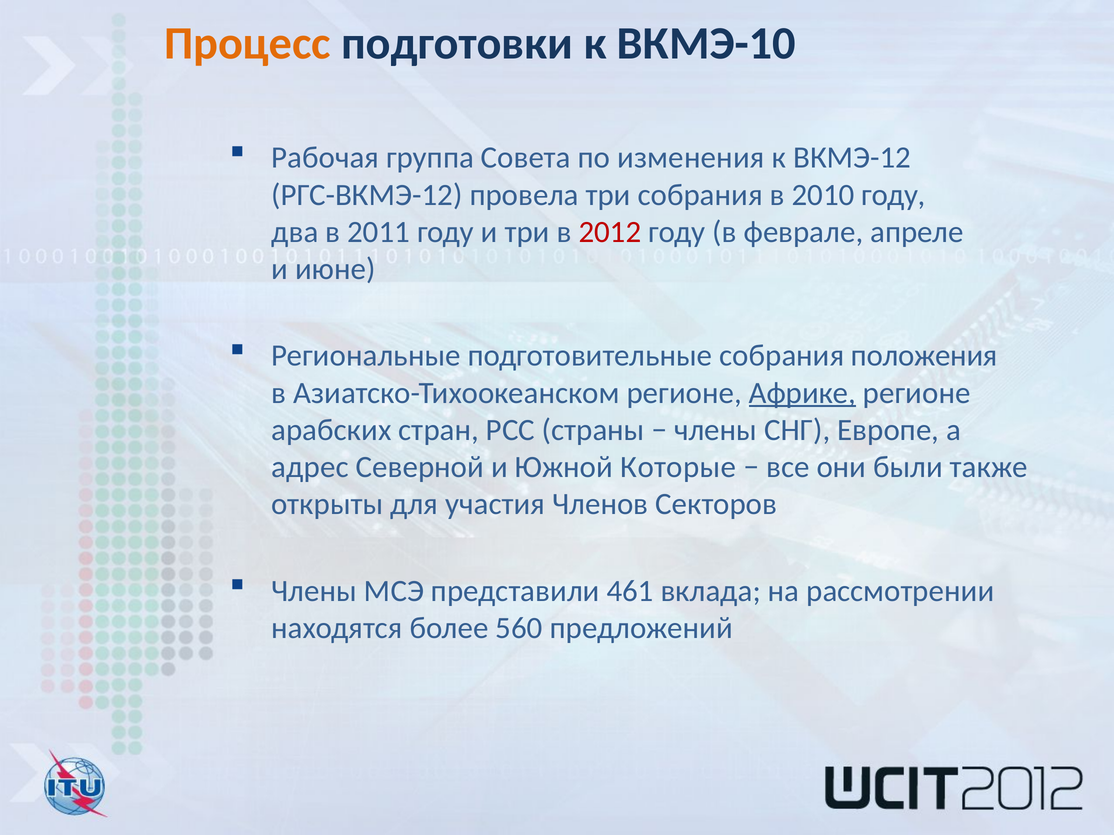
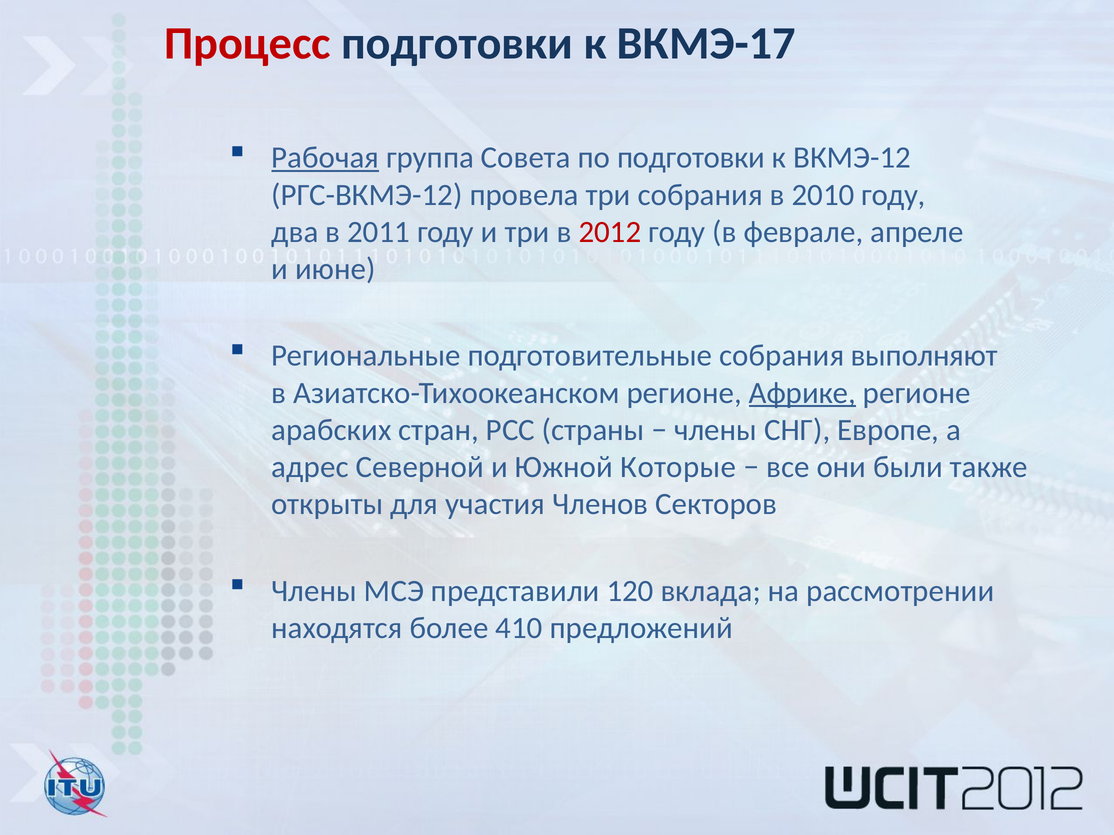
Процесс colour: orange -> red (247, 44)
ВКМЭ-10: ВКМЭ-10 -> ВКМЭ-17 (706, 44)
Рабочая underline: none -> present (325, 158)
по изменения: изменения -> подготовки (691, 158)
положения: положения -> выполняют (924, 356)
461: 461 -> 120 (630, 591)
560: 560 -> 410 (519, 628)
